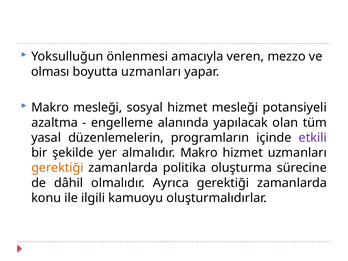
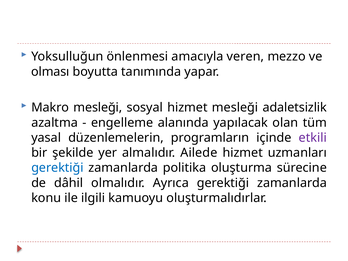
boyutta uzmanları: uzmanları -> tanımında (151, 72)
potansiyeli: potansiyeli -> adaletsizlik (295, 108)
almalıdır Makro: Makro -> Ailede (199, 153)
gerektiği colour: orange -> blue (57, 168)
